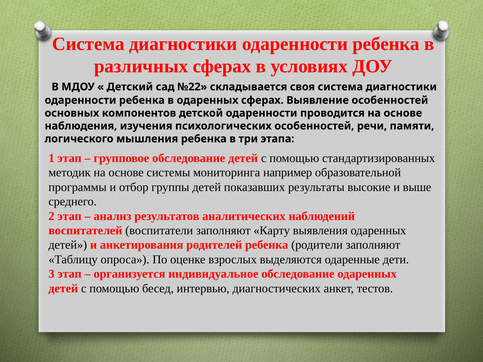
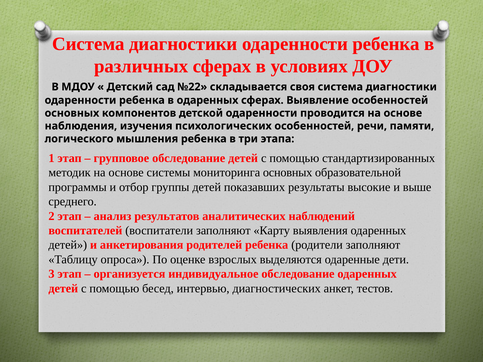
мониторинга например: например -> основных (288, 173)
